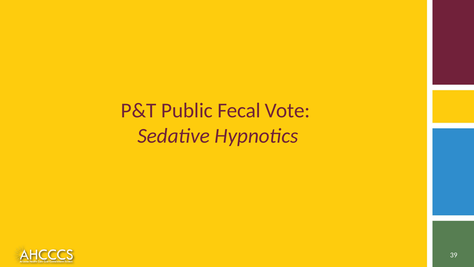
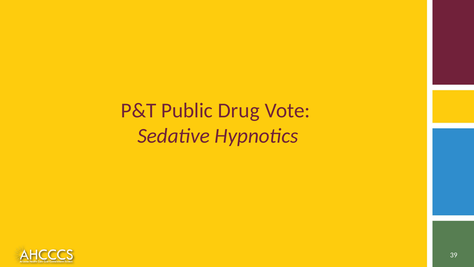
Fecal: Fecal -> Drug (239, 110)
